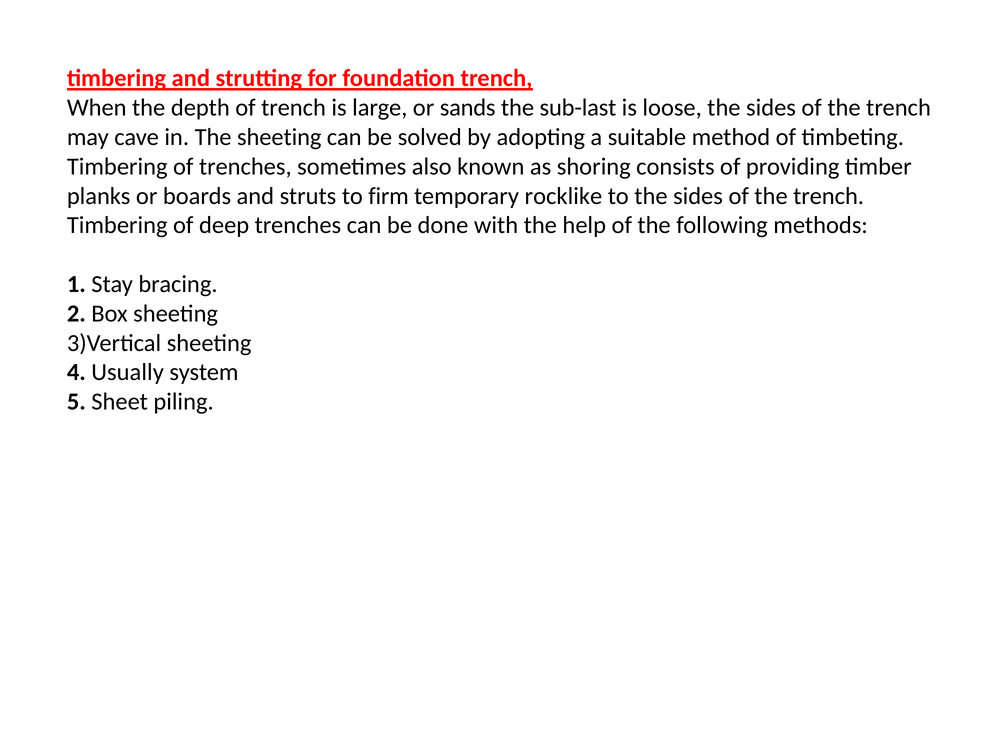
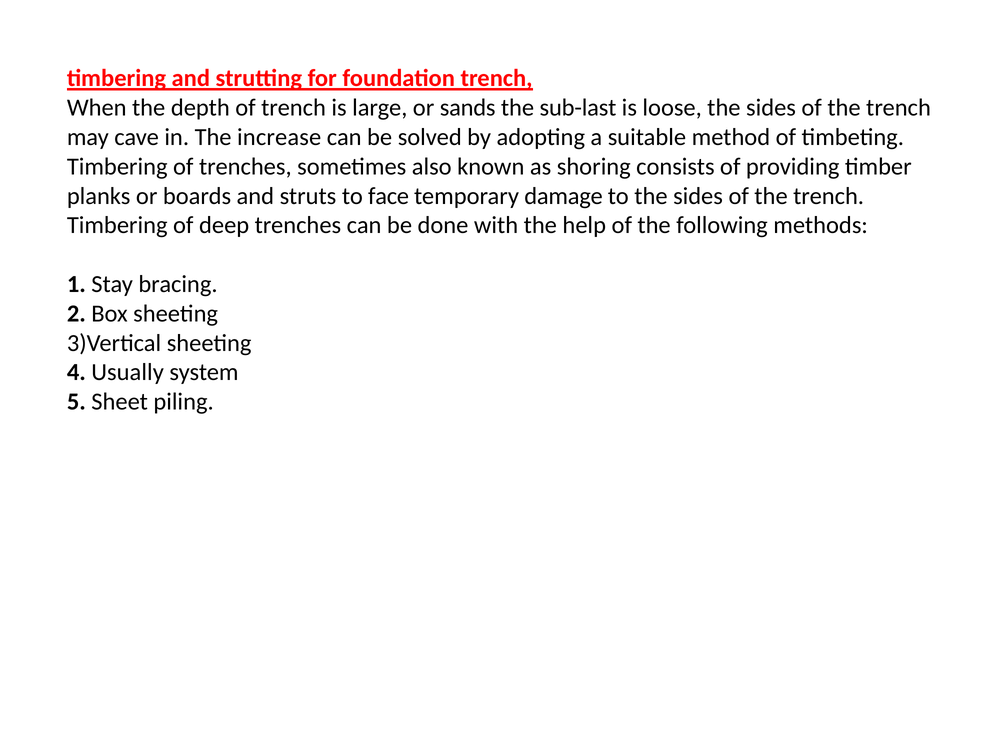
The sheeting: sheeting -> increase (279, 137)
firm: firm -> face (389, 196)
rocklike: rocklike -> damage (564, 196)
